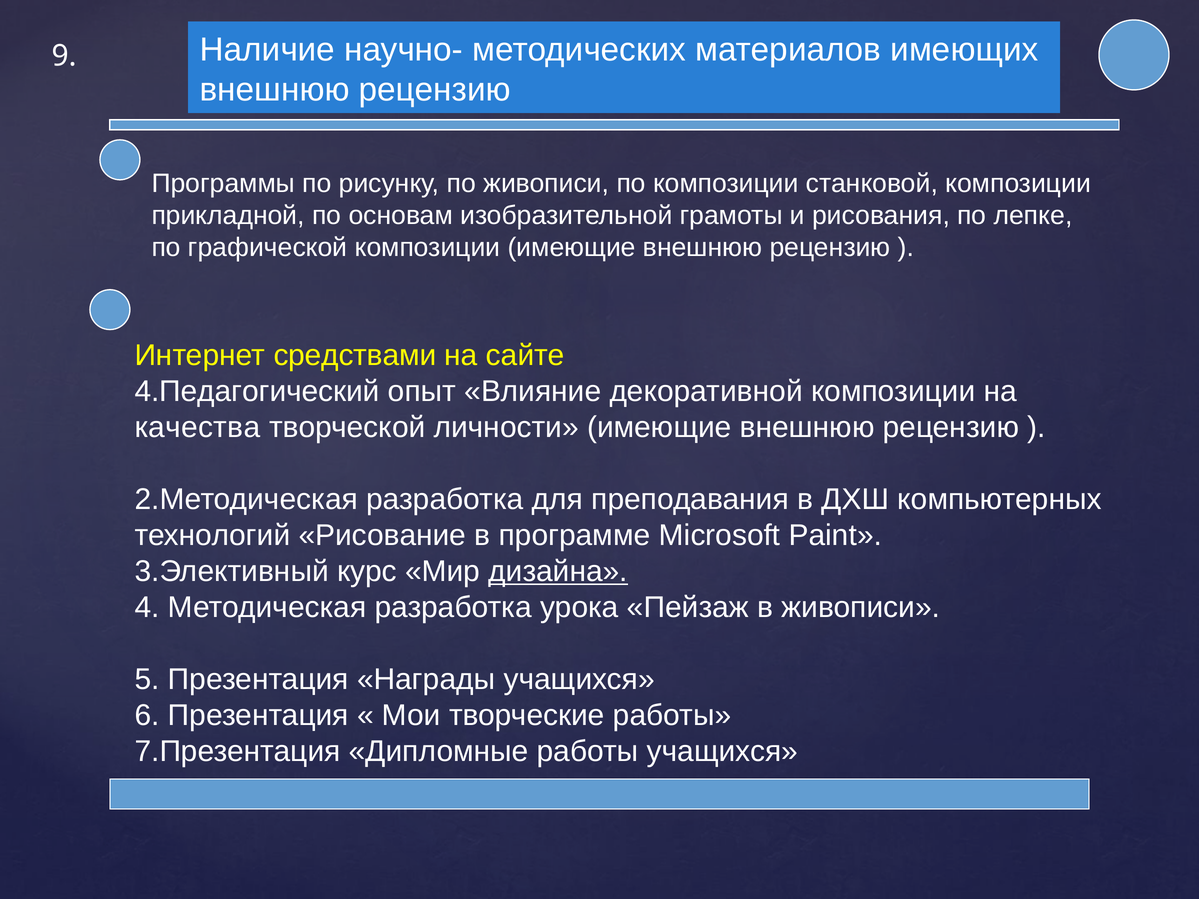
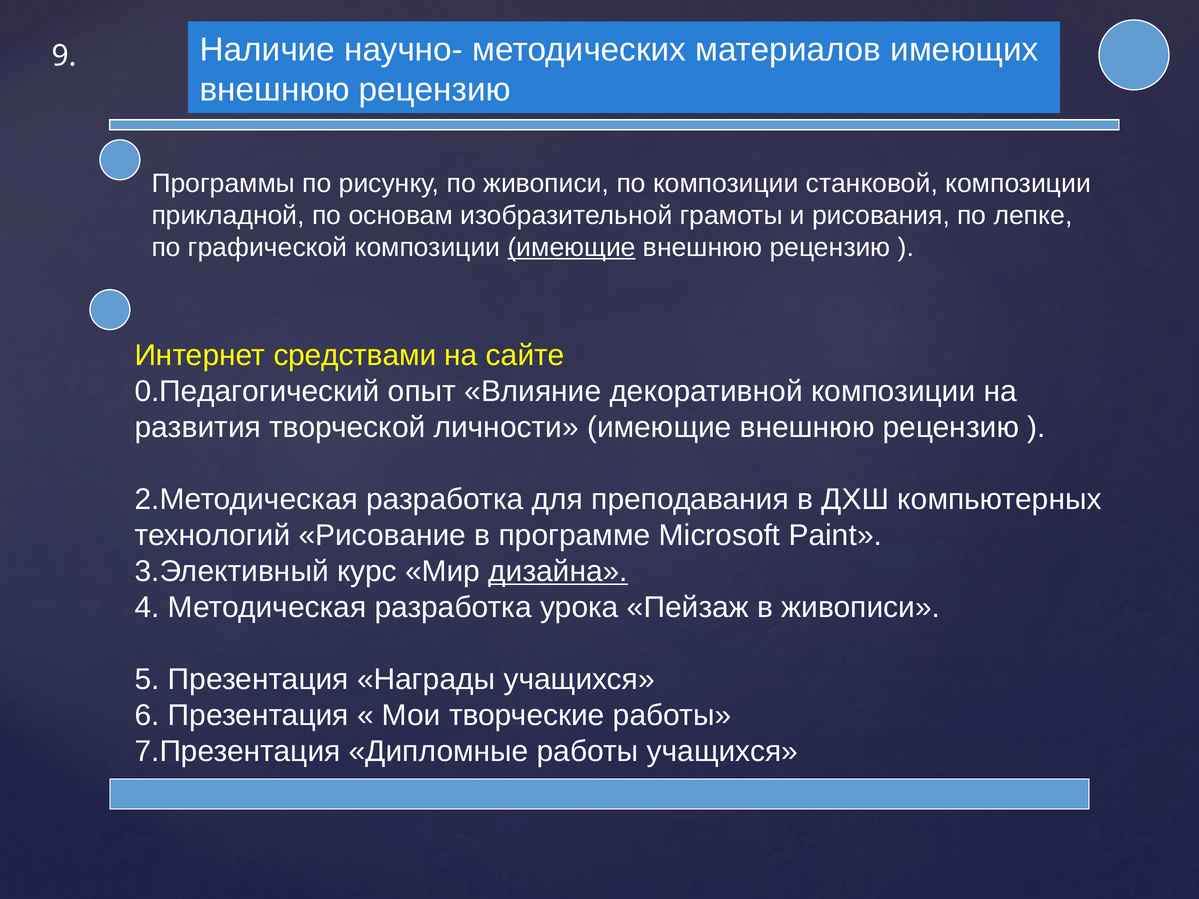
имеющие underline: none -> present (572, 248)
4.Педагогический: 4.Педагогический -> 0.Педагогический (257, 392)
качества: качества -> развития (198, 428)
